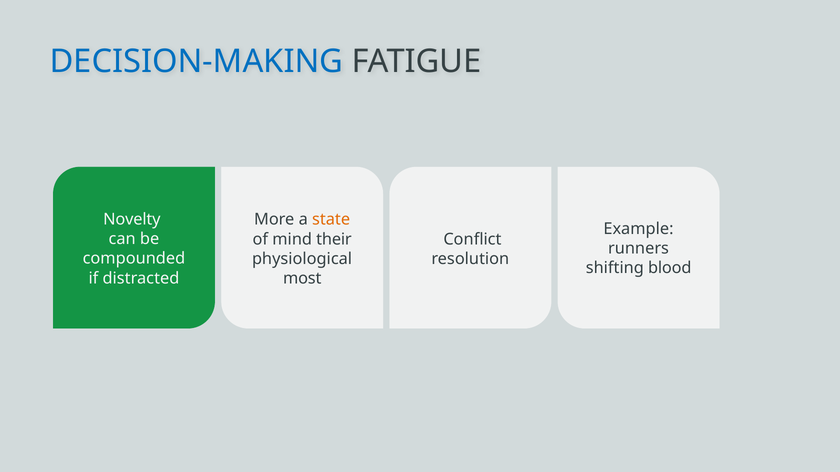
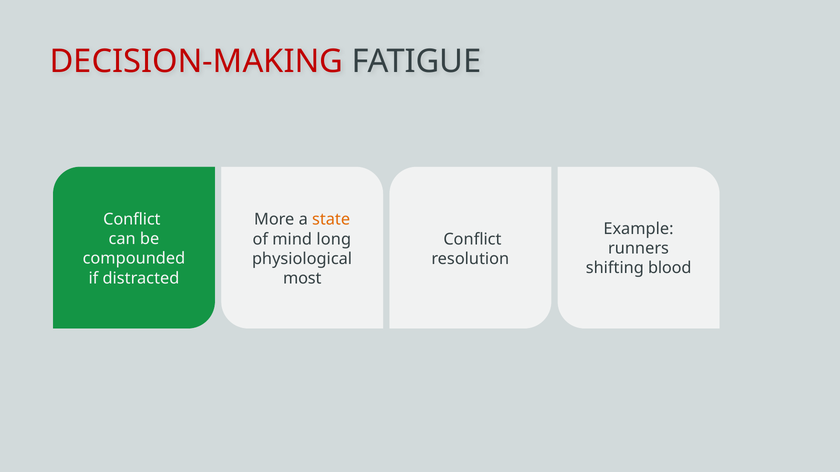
DECISION-MAKING colour: blue -> red (196, 62)
Novelty: Novelty -> Conflict (132, 220)
their: their -> long (334, 239)
